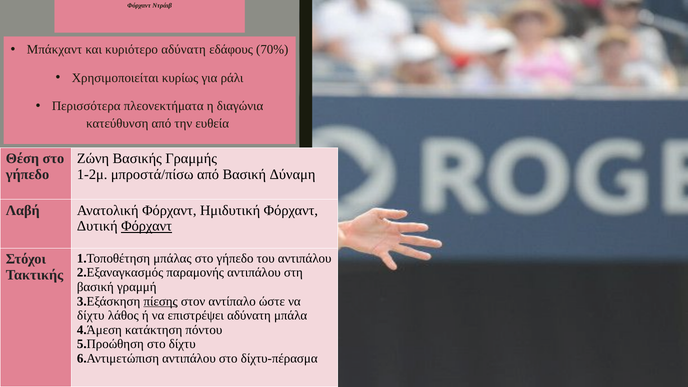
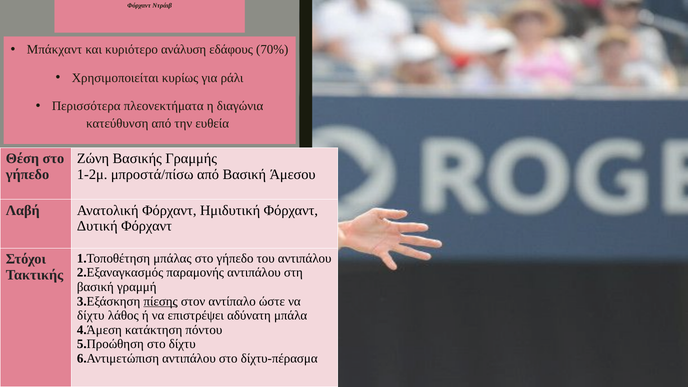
κυριότερο αδύνατη: αδύνατη -> ανάλυση (184, 50)
Δύναμη: Δύναμη -> Άμεσου (293, 175)
Φόρχαντ underline: present -> none (147, 226)
